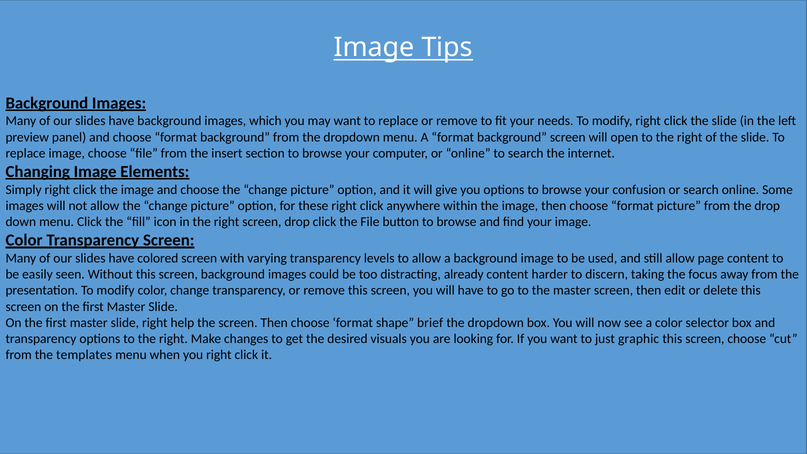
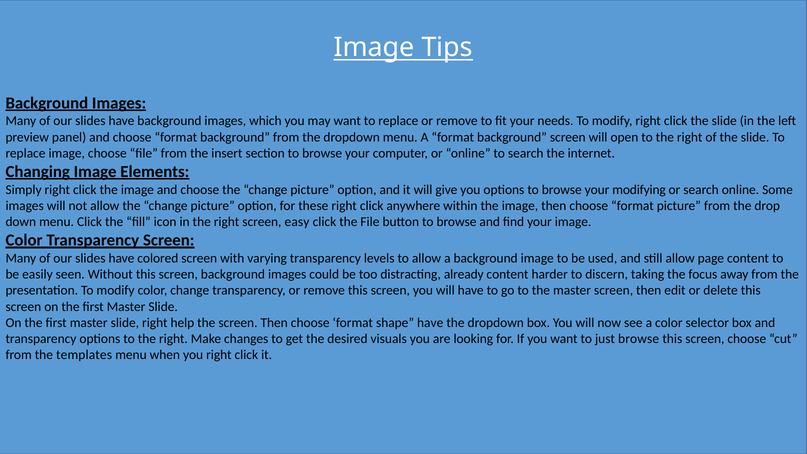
confusion: confusion -> modifying (639, 190)
screen drop: drop -> easy (297, 222)
shape brief: brief -> have (430, 323)
just graphic: graphic -> browse (639, 339)
